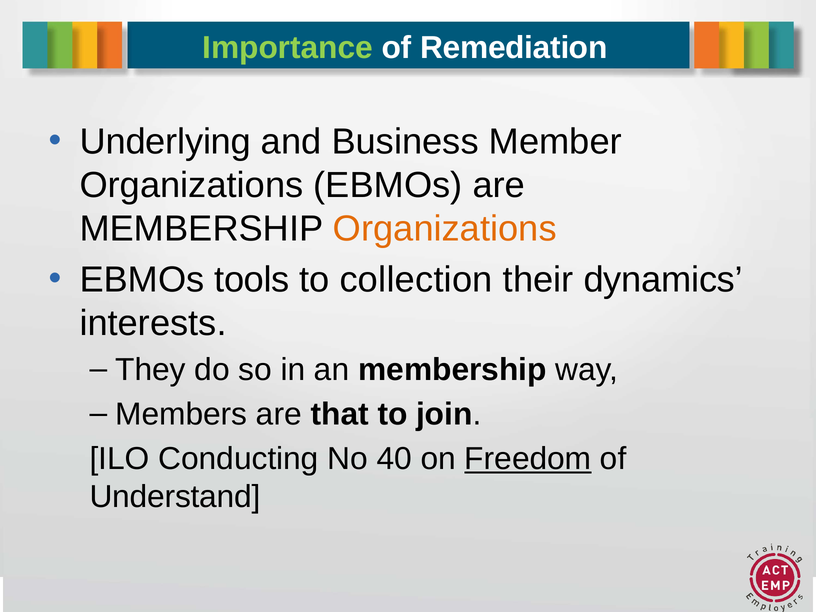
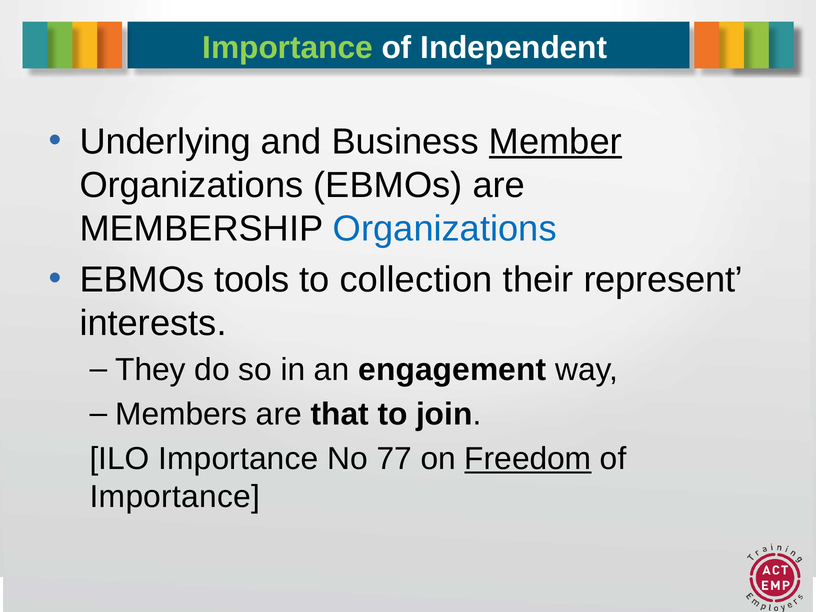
Remediation: Remediation -> Independent (514, 48)
Member underline: none -> present (555, 142)
Organizations colour: orange -> blue (445, 229)
dynamics: dynamics -> represent (663, 280)
an membership: membership -> engagement (452, 370)
ILO Conducting: Conducting -> Importance (238, 459)
40: 40 -> 77 (394, 459)
Understand: Understand -> Importance (175, 497)
